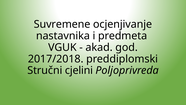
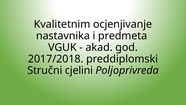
Suvremene: Suvremene -> Kvalitetnim (62, 24)
